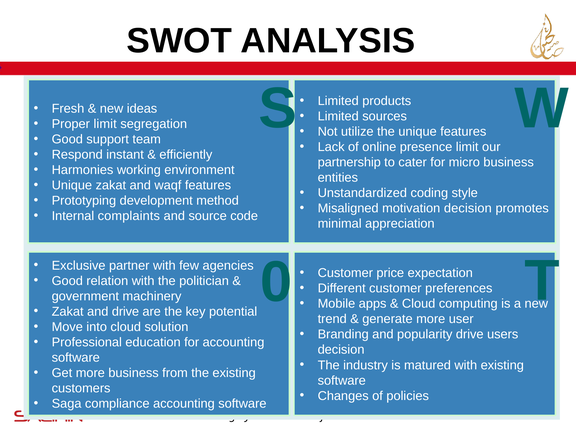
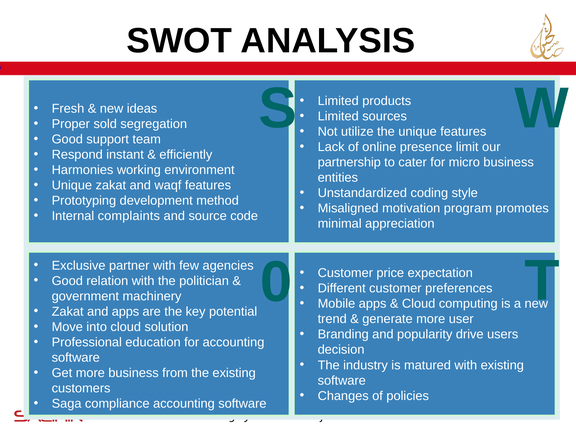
Proper limit: limit -> sold (105, 124)
motivation decision: decision -> program (468, 208)
and drive: drive -> apps (125, 312)
